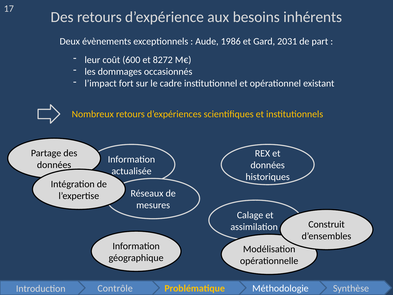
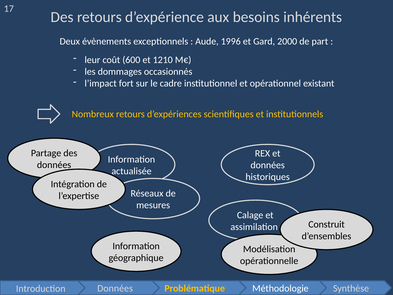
1986: 1986 -> 1996 (231, 41)
2031: 2031 -> 2000 (287, 41)
8272: 8272 -> 1210 (163, 60)
Contrôle: Contrôle -> Données (115, 288)
